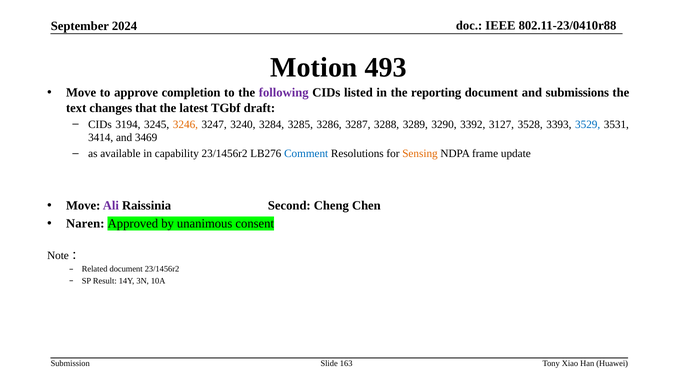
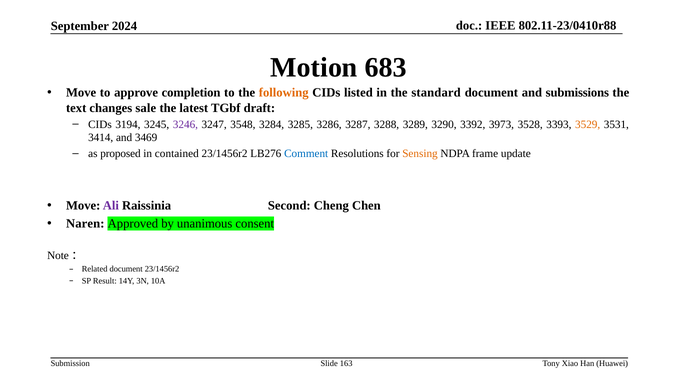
493: 493 -> 683 (386, 68)
following colour: purple -> orange (284, 93)
reporting: reporting -> standard (436, 93)
that: that -> sale (146, 108)
3246 colour: orange -> purple (185, 124)
3240: 3240 -> 3548 (243, 124)
3127: 3127 -> 3973 (501, 124)
3529 colour: blue -> orange (588, 124)
available: available -> proposed (120, 153)
capability: capability -> contained (177, 153)
